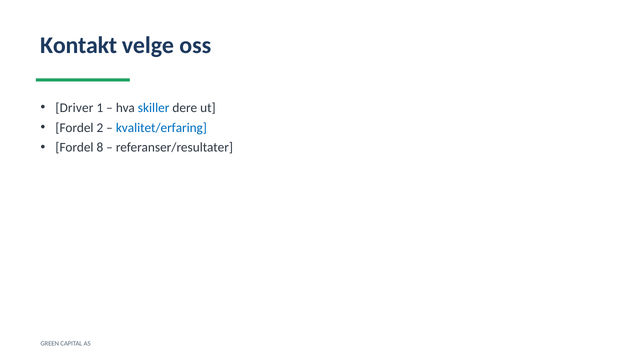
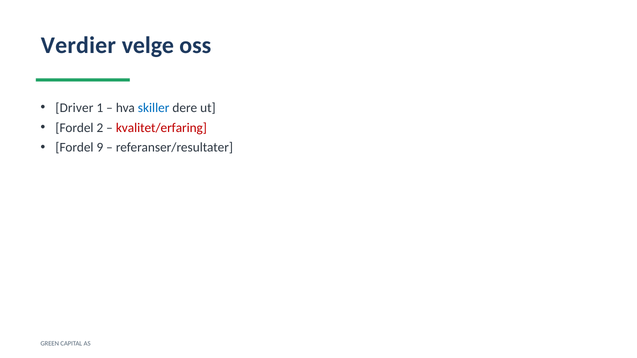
Kontakt: Kontakt -> Verdier (78, 45)
kvalitet/erfaring colour: blue -> red (161, 128)
8: 8 -> 9 (100, 148)
